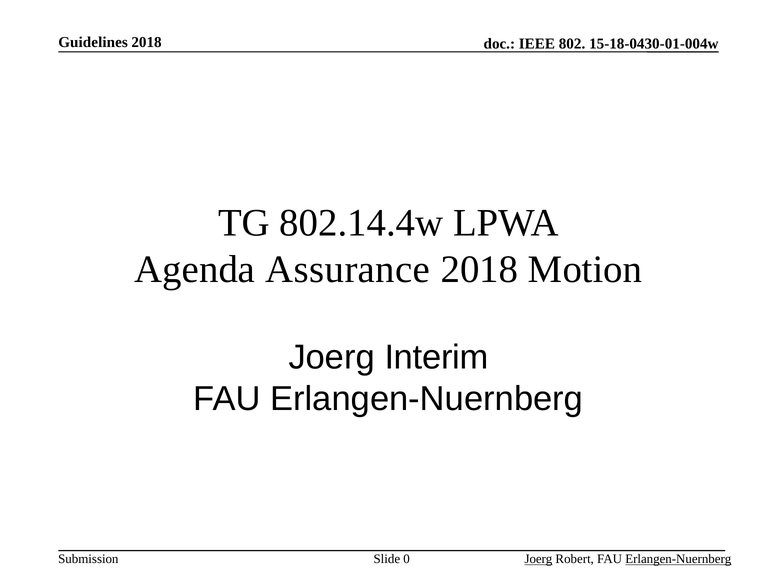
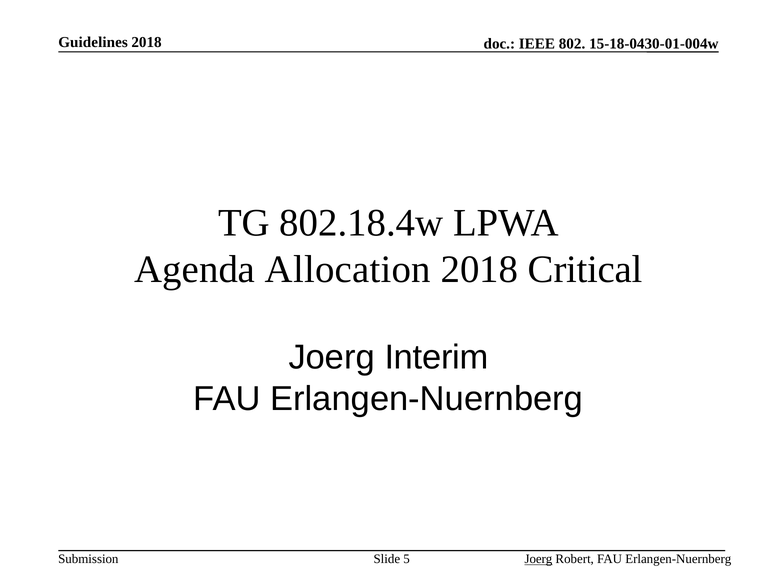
802.14.4w: 802.14.4w -> 802.18.4w (361, 223)
Assurance: Assurance -> Allocation (348, 269)
Motion: Motion -> Critical (585, 269)
0: 0 -> 5 (407, 559)
Erlangen-Nuernberg underline: present -> none (678, 559)
